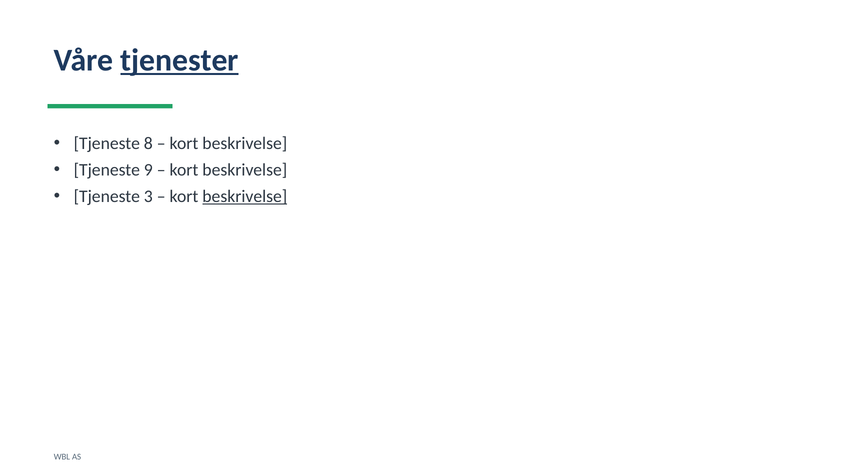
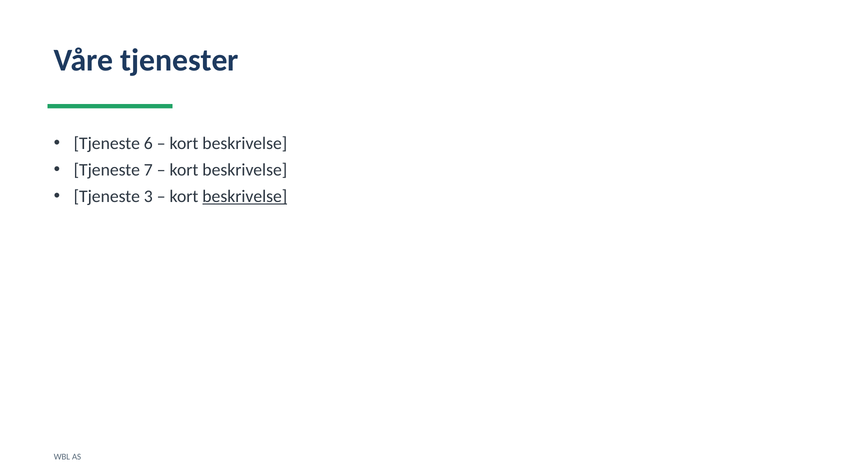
tjenester underline: present -> none (180, 60)
8: 8 -> 6 (148, 143)
9: 9 -> 7 (148, 170)
